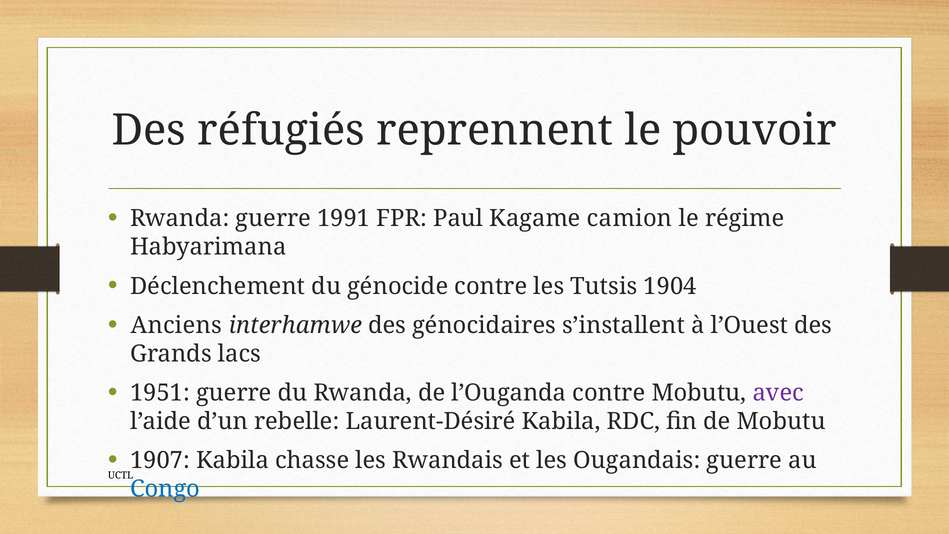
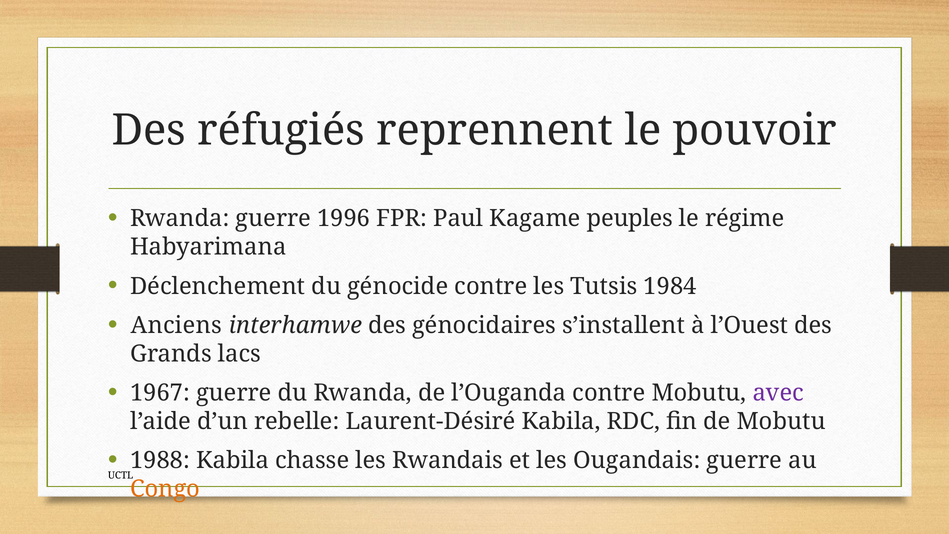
1991: 1991 -> 1996 (344, 218)
camion: camion -> peuples (630, 218)
1904: 1904 -> 1984 (670, 286)
1951: 1951 -> 1967 (160, 393)
1907: 1907 -> 1988 (160, 460)
Congo colour: blue -> orange (165, 489)
